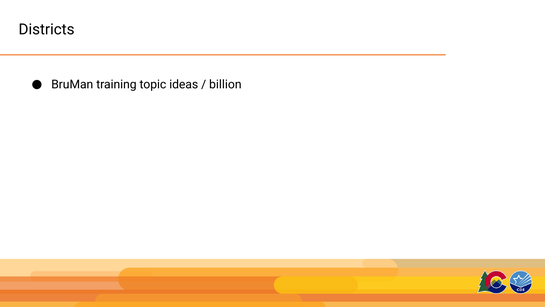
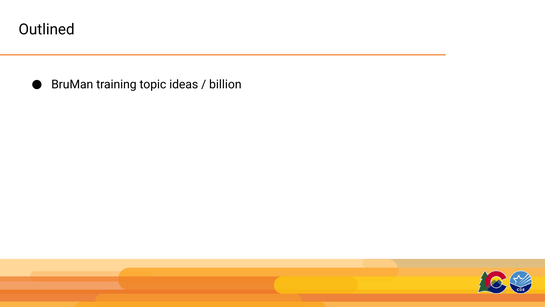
Districts: Districts -> Outlined (47, 29)
